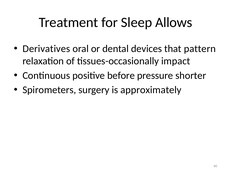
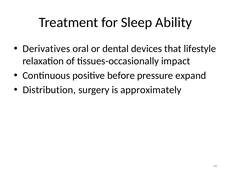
Allows: Allows -> Ability (174, 22)
pattern: pattern -> lifestyle (200, 48)
shorter: shorter -> expand (191, 75)
Spirometers: Spirometers -> Distribution (49, 90)
